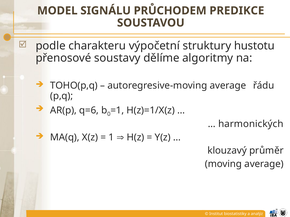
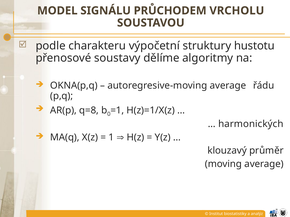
PREDIKCE: PREDIKCE -> VRCHOLU (237, 11)
TOHO(p,q: TOHO(p,q -> OKNA(p,q (74, 86)
q=6: q=6 -> q=8 (89, 111)
